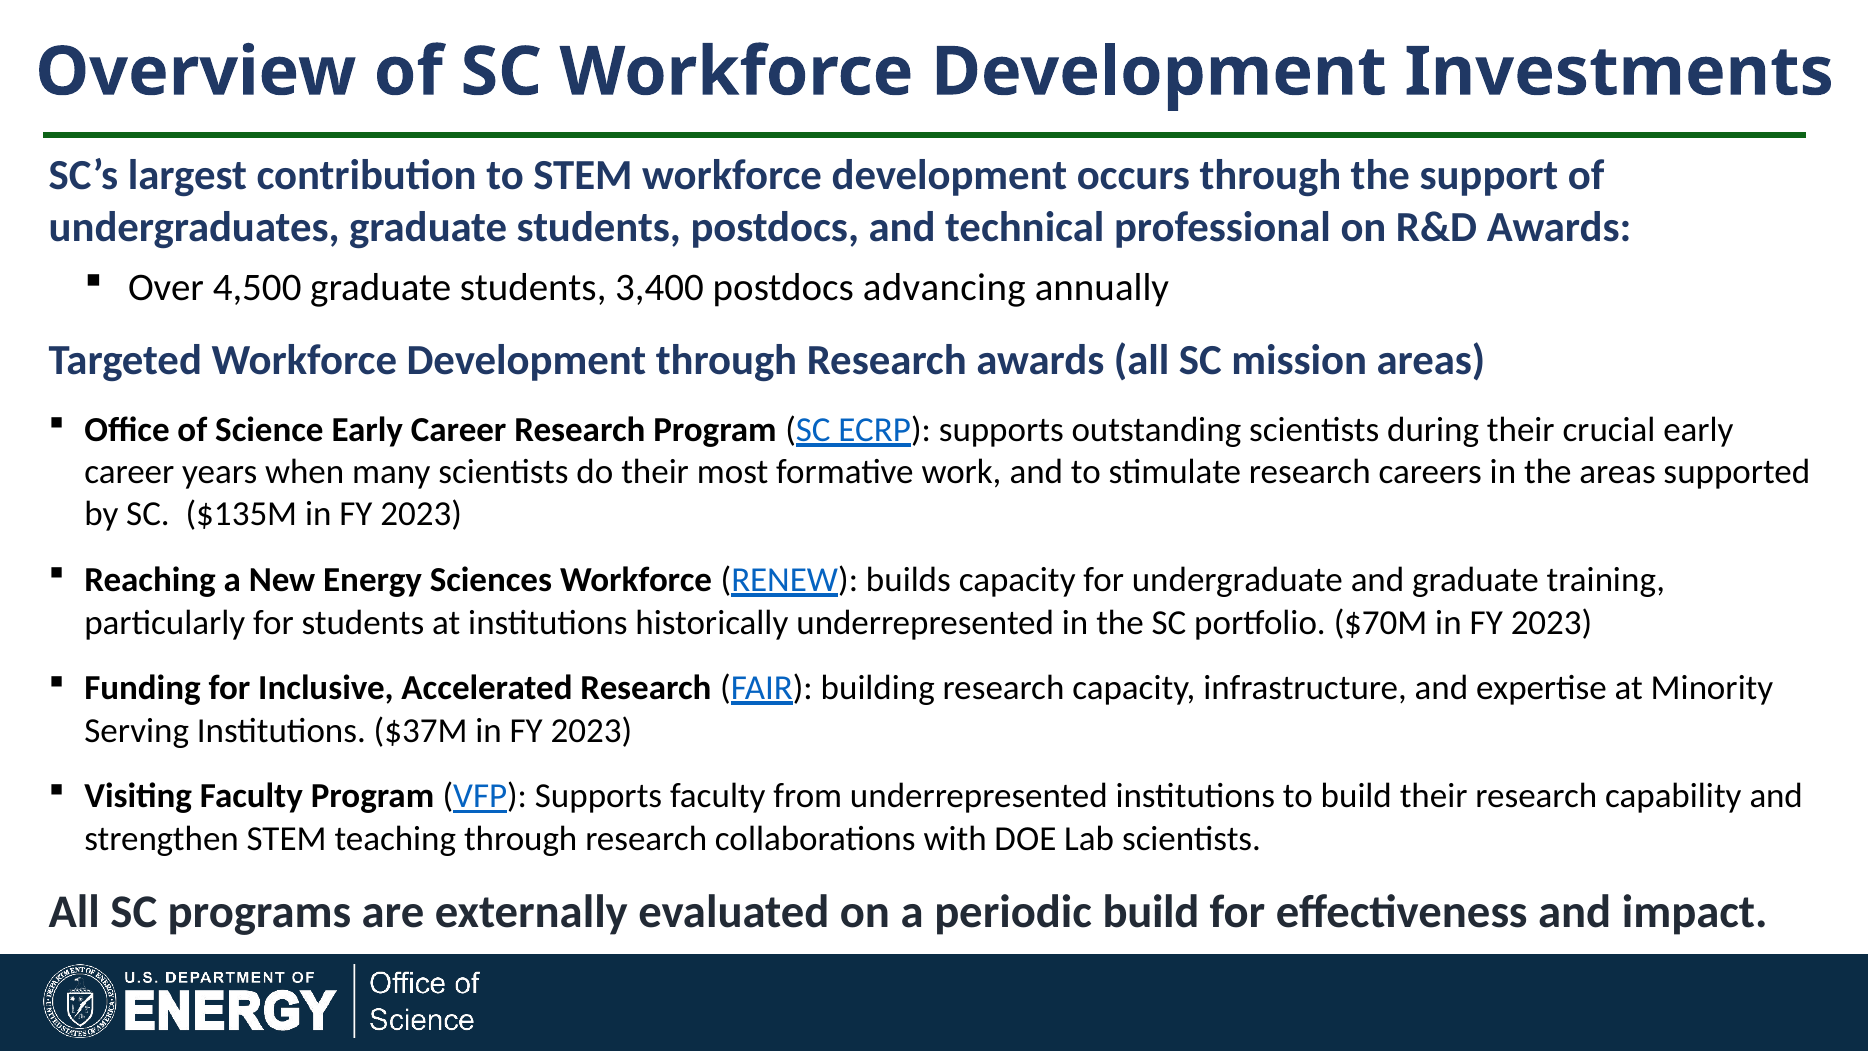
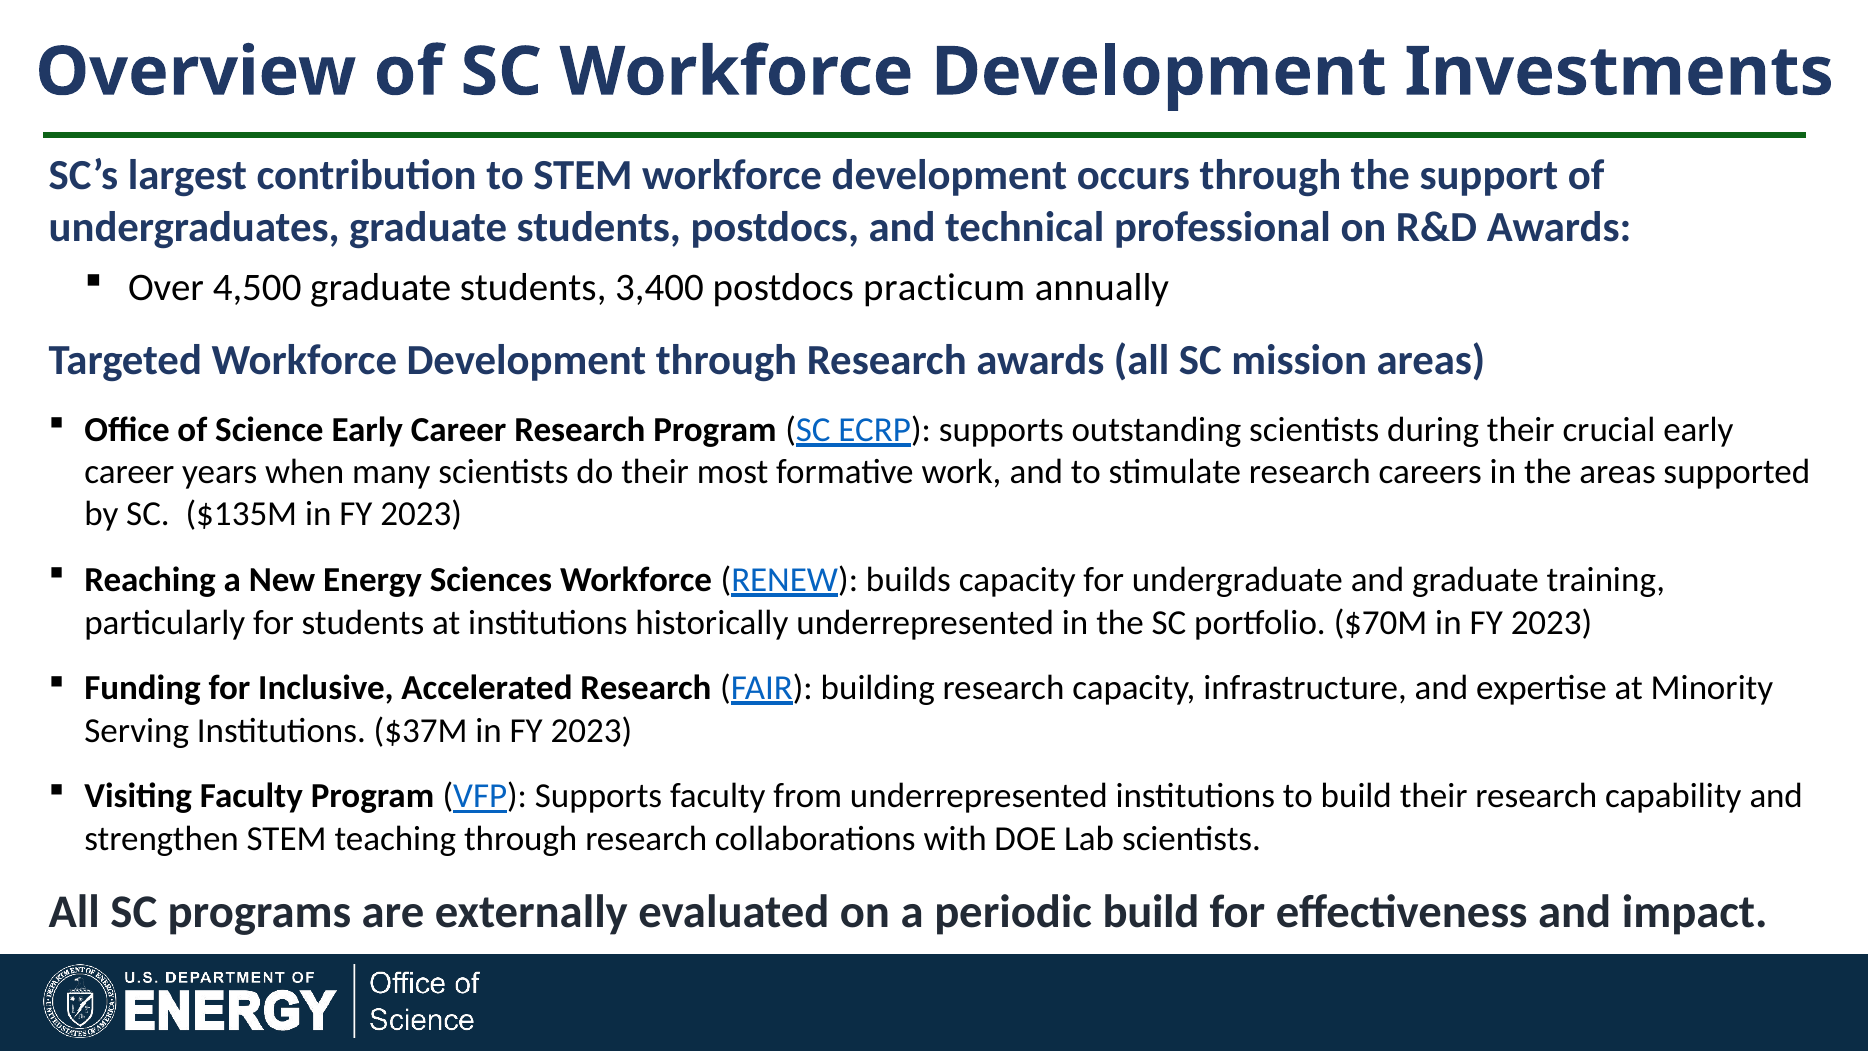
advancing: advancing -> practicum (944, 287)
